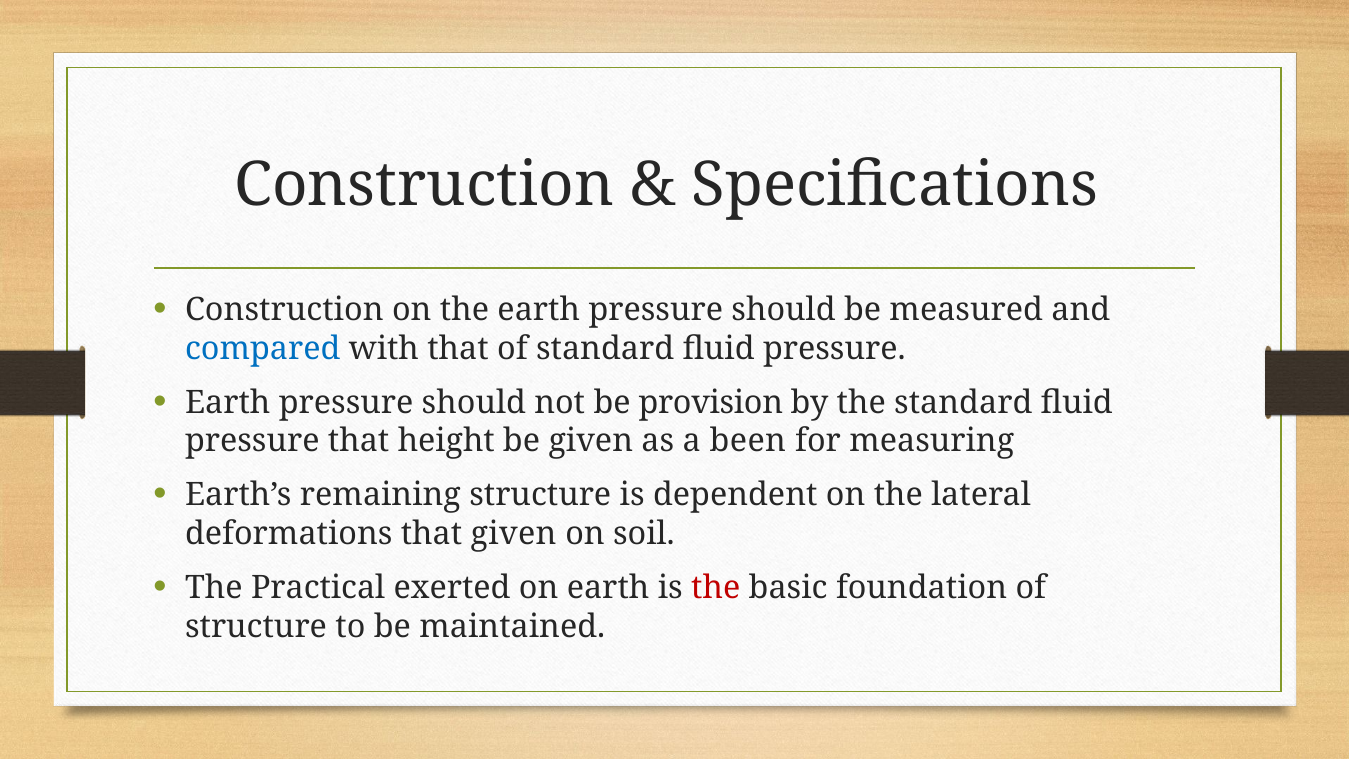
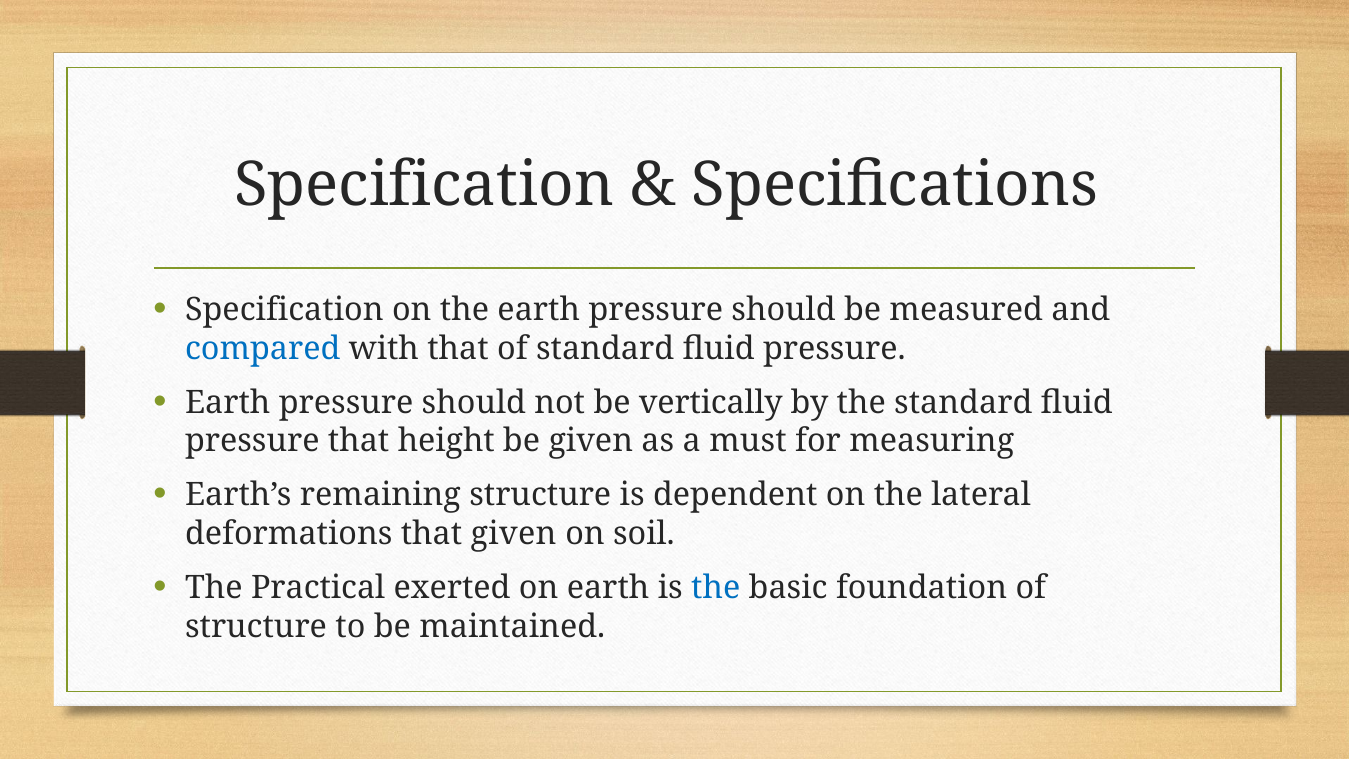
Construction: Construction -> Specification (424, 185)
Construction: Construction -> Specification (284, 310)
provision: provision -> vertically (711, 402)
been: been -> must (748, 441)
the colour: red -> blue (716, 588)
